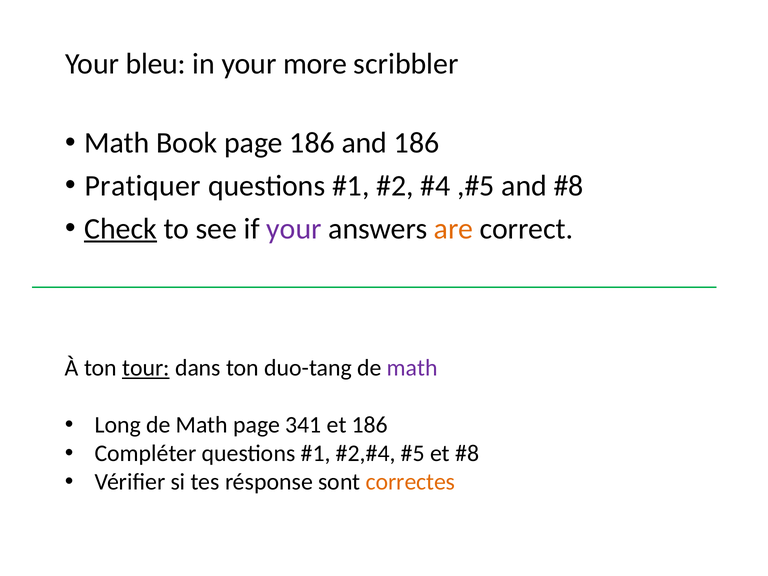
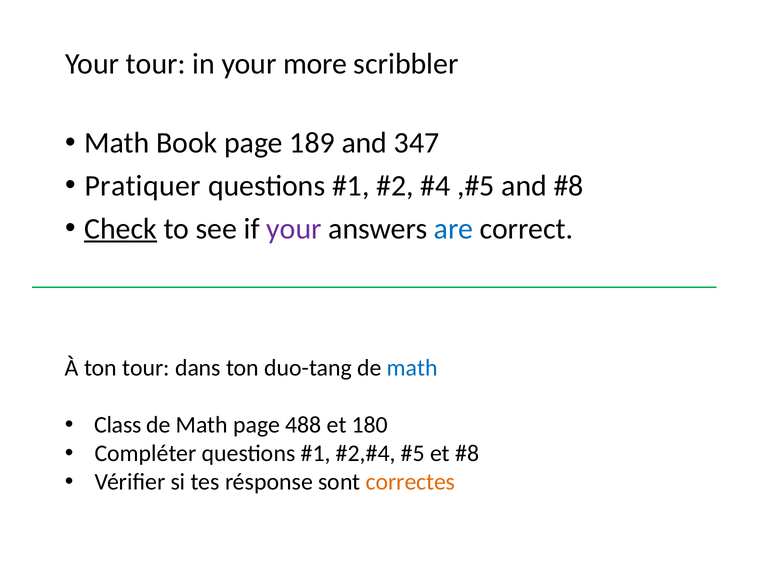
Your bleu: bleu -> tour (156, 64)
page 186: 186 -> 189 (312, 143)
and 186: 186 -> 347 (417, 143)
are colour: orange -> blue (454, 229)
tour underline: present -> none (146, 368)
math colour: purple -> blue (412, 368)
Long: Long -> Class (118, 425)
341: 341 -> 488 (303, 425)
et 186: 186 -> 180 (370, 425)
